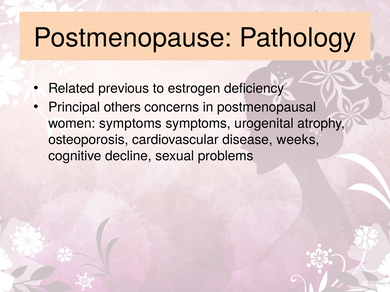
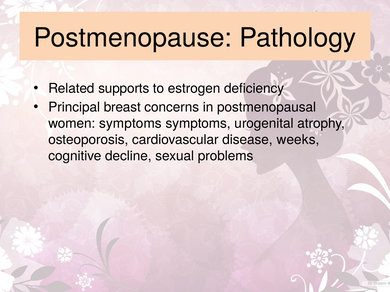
previous: previous -> supports (124, 88)
others: others -> breast (122, 107)
